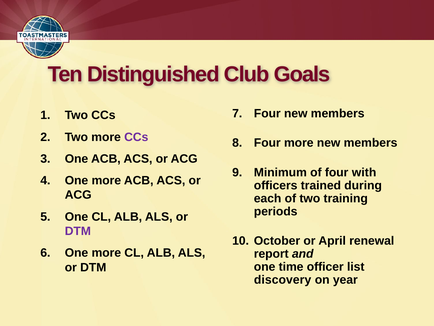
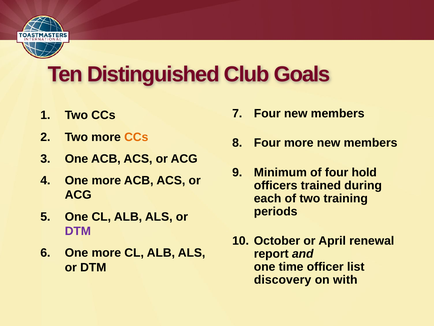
CCs colour: purple -> orange (136, 137)
with: with -> hold (364, 172)
year: year -> with (345, 280)
